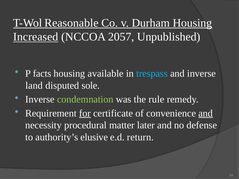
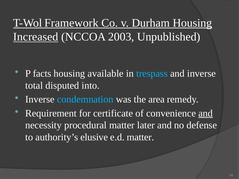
Reasonable: Reasonable -> Framework (71, 23)
2057: 2057 -> 2003 (121, 37)
land: land -> total (34, 86)
sole: sole -> into (91, 86)
condemnation colour: light green -> light blue (85, 99)
rule: rule -> area (156, 99)
for underline: present -> none (85, 113)
e.d return: return -> matter (140, 137)
